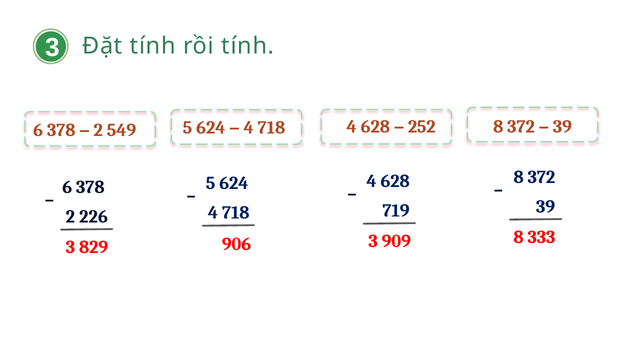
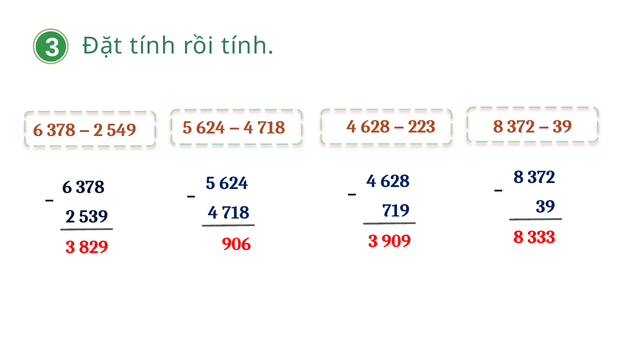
252: 252 -> 223 (422, 127)
226: 226 -> 539 (94, 217)
